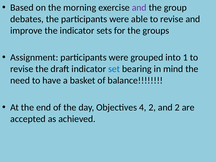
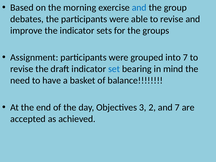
and colour: purple -> blue (139, 8)
into 1: 1 -> 7 (185, 57)
4: 4 -> 3 (143, 107)
and 2: 2 -> 7 (177, 107)
